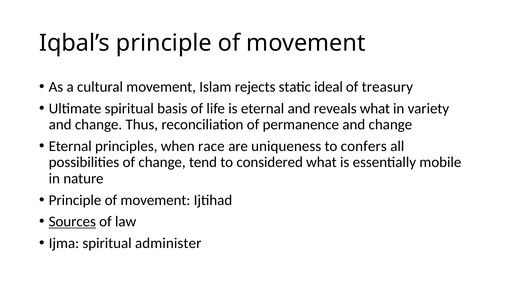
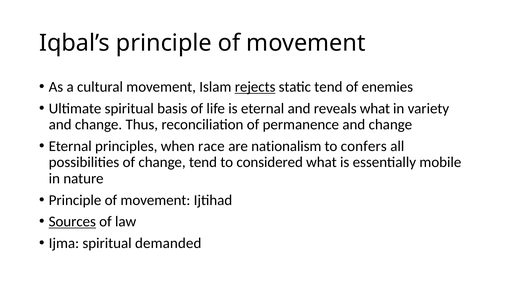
rejects underline: none -> present (255, 87)
static ideal: ideal -> tend (328, 87)
treasury: treasury -> enemies (387, 87)
uniqueness: uniqueness -> nationalism (286, 146)
administer: administer -> demanded (168, 243)
